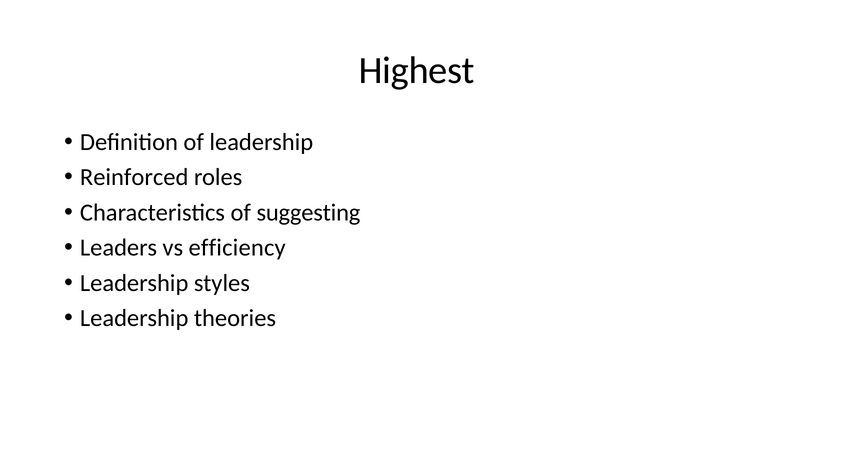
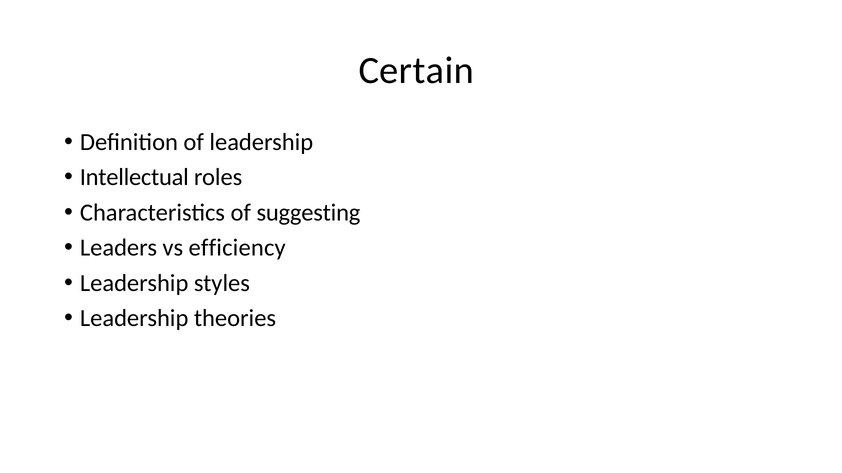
Highest: Highest -> Certain (416, 71)
Reinforced: Reinforced -> Intellectual (134, 178)
